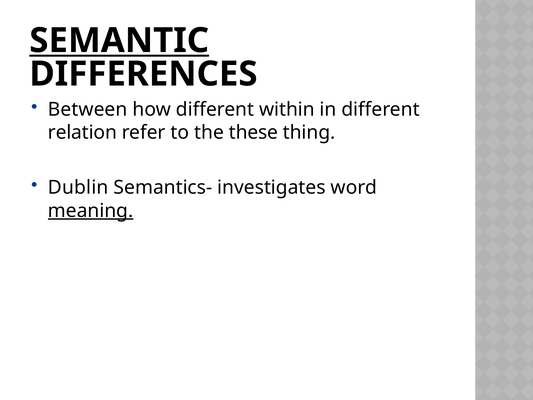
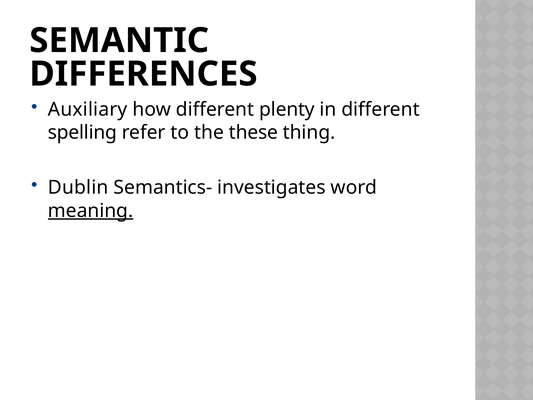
SEMANTIC underline: present -> none (119, 41)
Between: Between -> Auxiliary (88, 109)
within: within -> plenty (287, 109)
relation: relation -> spelling (82, 132)
